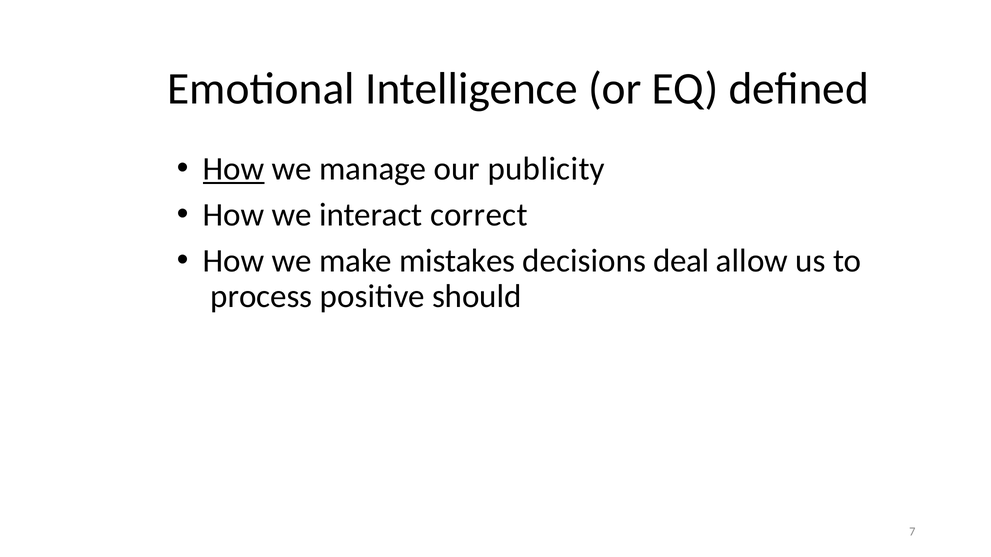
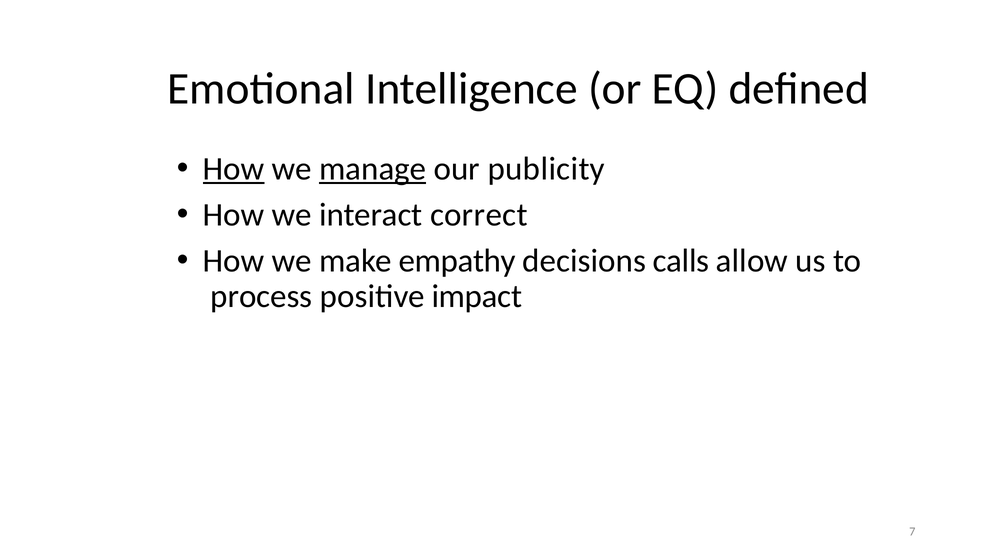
manage underline: none -> present (373, 169)
mistakes: mistakes -> empathy (457, 261)
deal: deal -> calls (681, 261)
should: should -> impact (477, 297)
